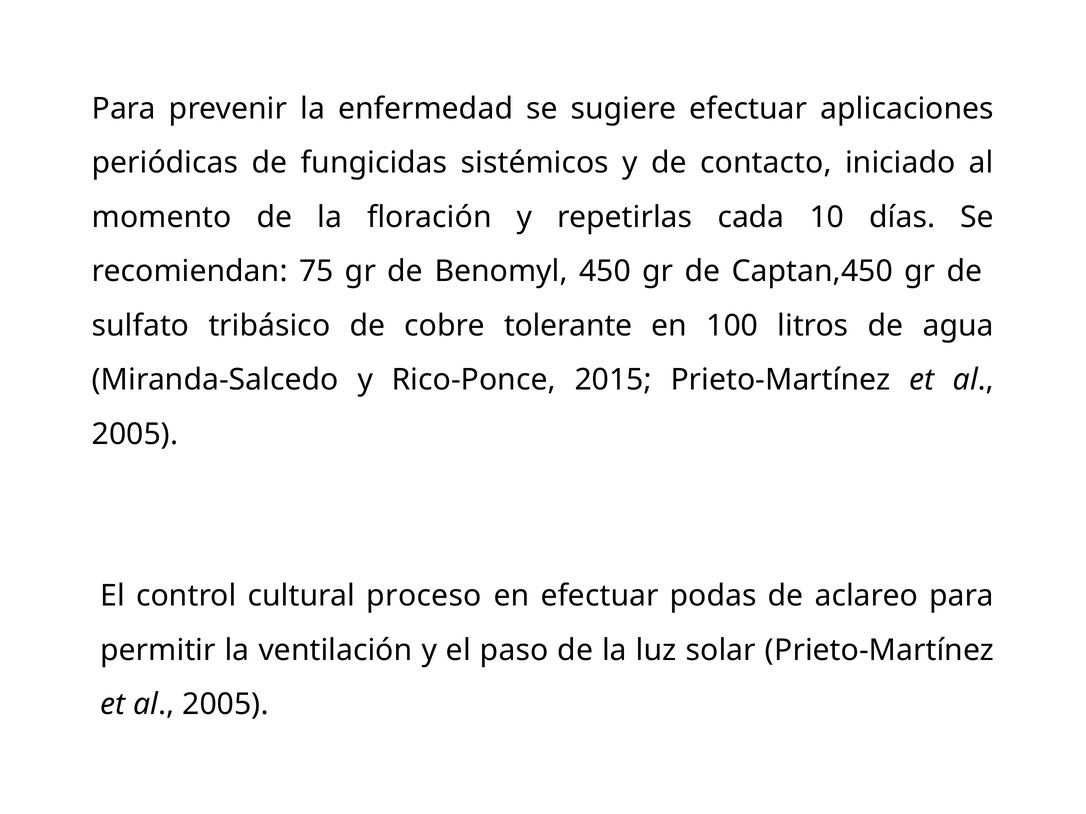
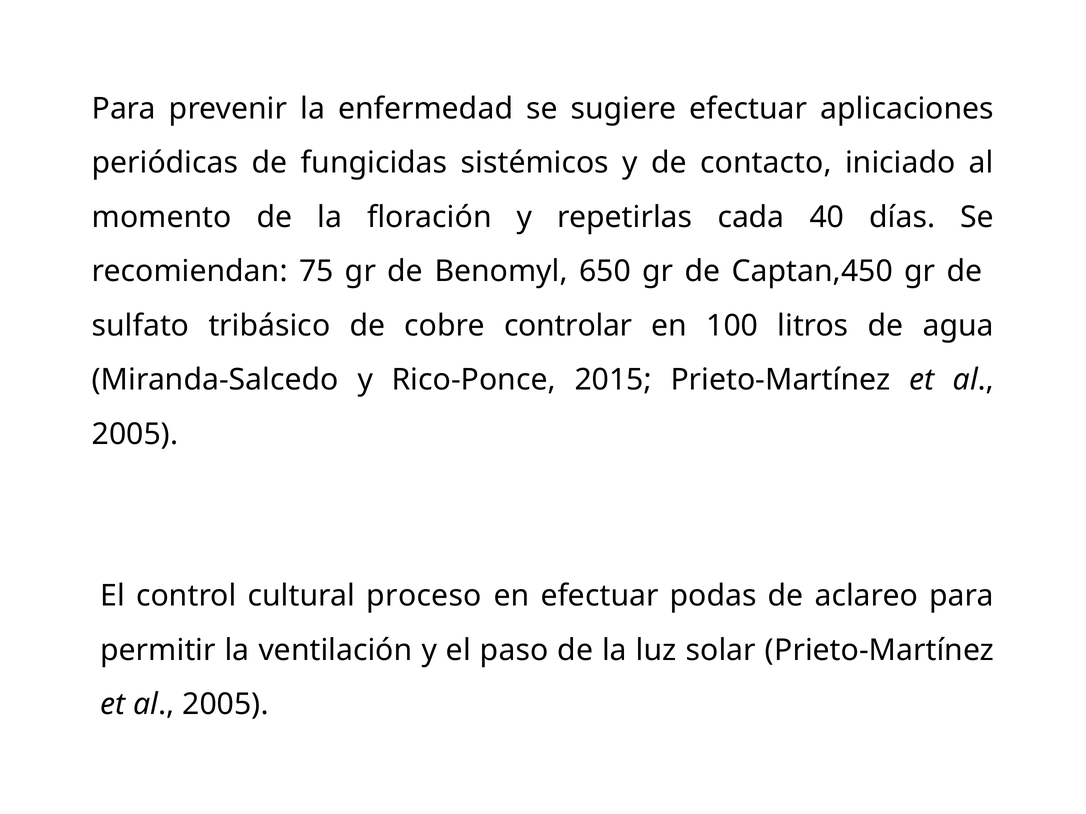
10: 10 -> 40 (827, 217)
450: 450 -> 650 (605, 272)
tolerante: tolerante -> controlar (568, 326)
